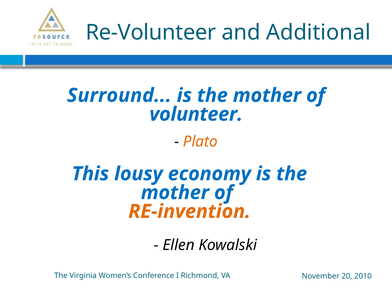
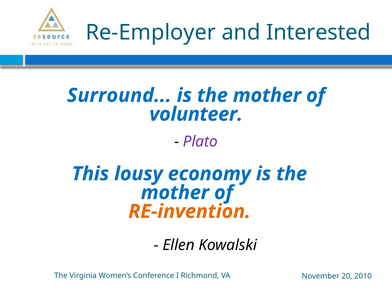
Re-Volunteer: Re-Volunteer -> Re-Employer (151, 33)
Additional: Additional -> Interested (319, 33)
Plato colour: orange -> purple (200, 142)
